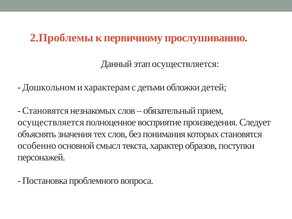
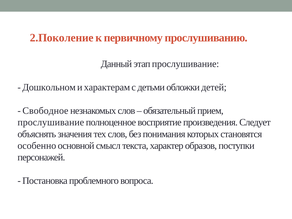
2.Проблемы: 2.Проблемы -> 2.Поколение (62, 38)
этап осуществляется: осуществляется -> прослушивание (186, 64)
Становятся: Становятся -> Свободное (45, 111)
осуществляется: осуществляется -> прослушивание (51, 122)
